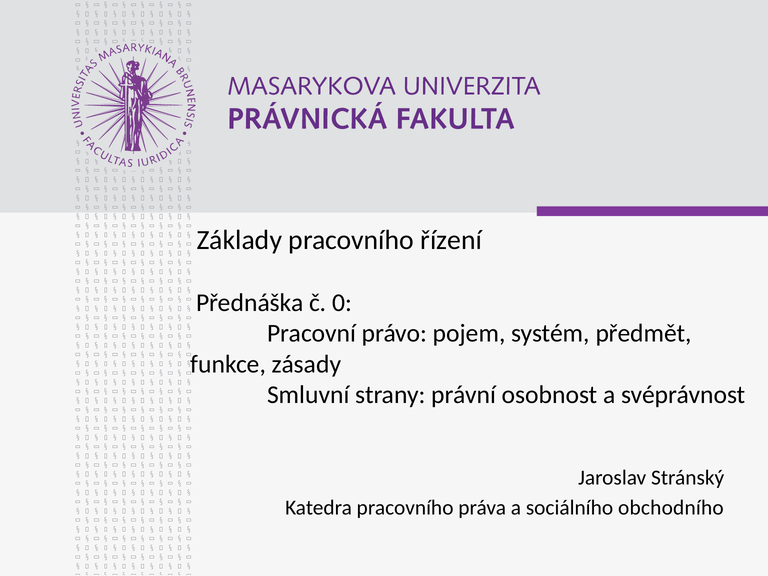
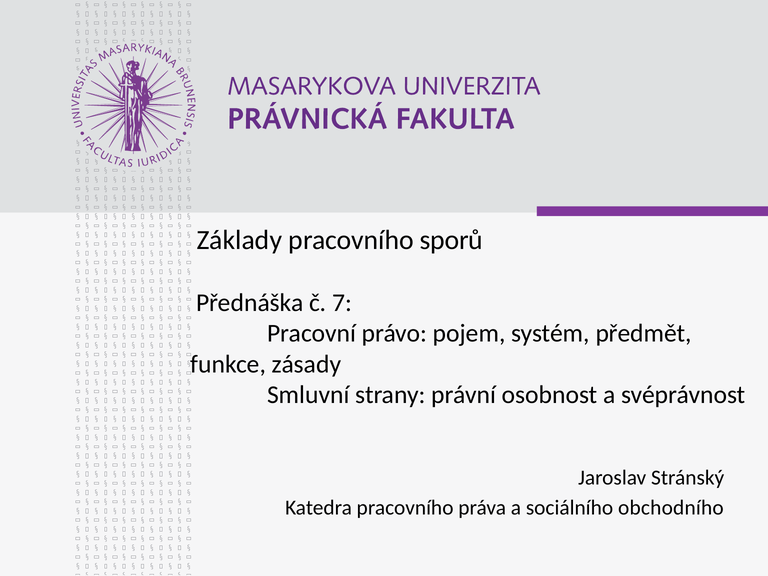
řízení: řízení -> sporů (451, 240)
0: 0 -> 7 (342, 303)
